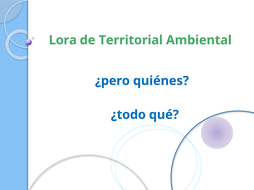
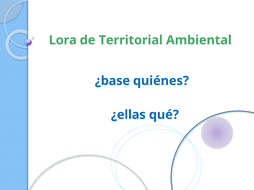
¿pero: ¿pero -> ¿base (112, 81)
¿todo: ¿todo -> ¿ellas (128, 115)
